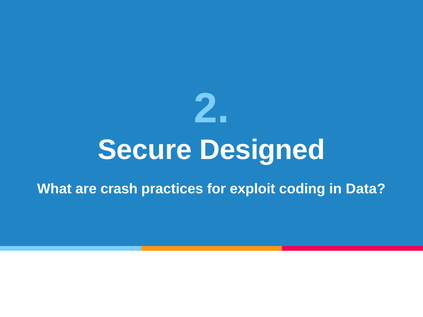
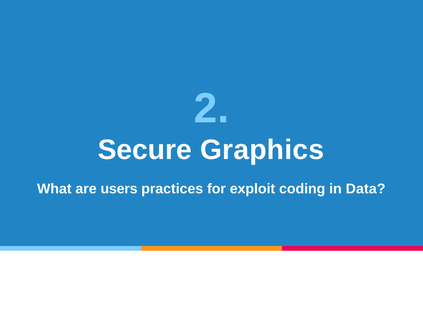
Designed: Designed -> Graphics (262, 150)
crash: crash -> users (119, 189)
